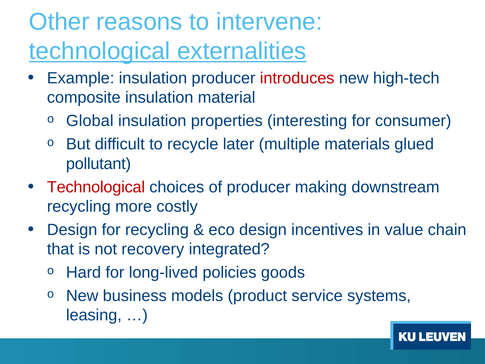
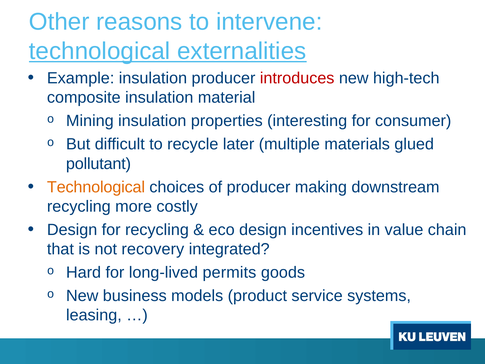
Global: Global -> Mining (90, 121)
Technological colour: red -> orange (96, 187)
policies: policies -> permits (229, 272)
